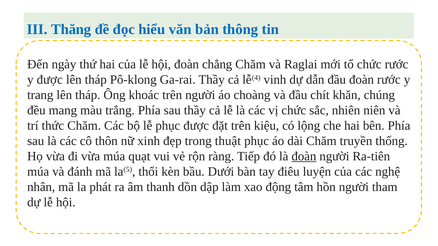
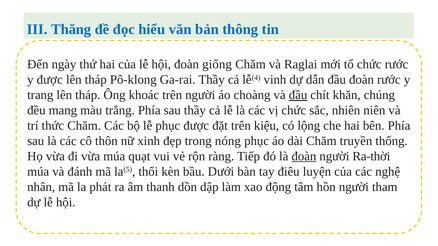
chẳng: chẳng -> giống (217, 64)
đầu underline: none -> present (298, 95)
thuật: thuật -> nóng (228, 141)
Ra-tiên: Ra-tiên -> Ra-thời (371, 156)
